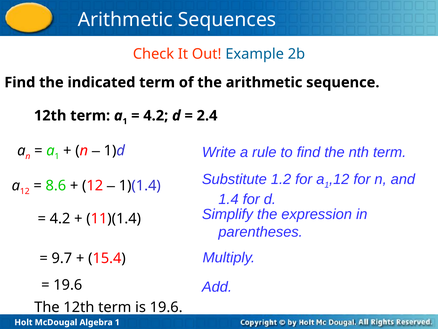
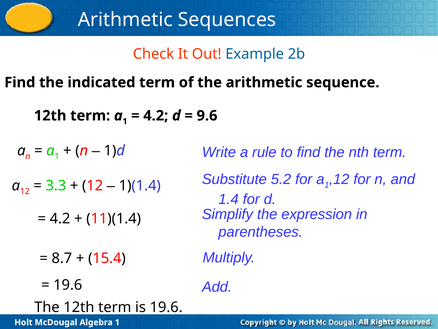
2.4: 2.4 -> 9.6 (207, 115)
1.2: 1.2 -> 5.2 (281, 179)
8.6: 8.6 -> 3.3 (56, 186)
9.7: 9.7 -> 8.7 (62, 258)
